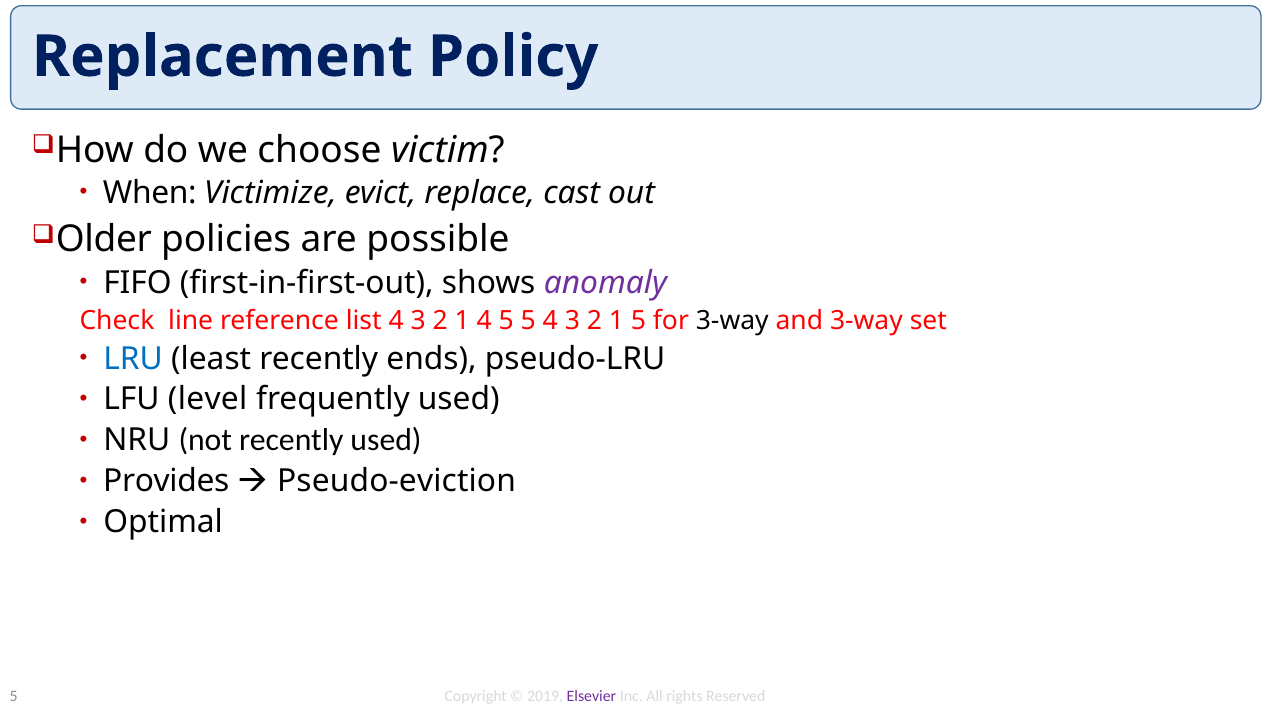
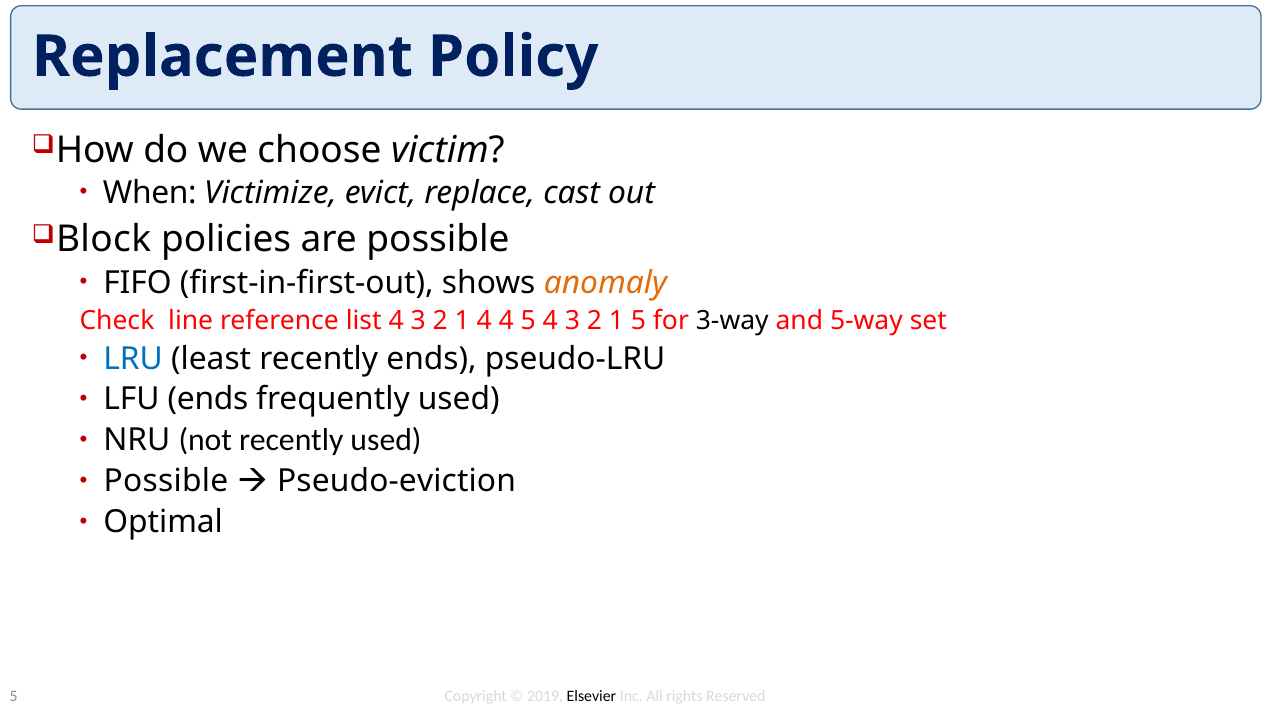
Older: Older -> Block (104, 240)
anomaly colour: purple -> orange (605, 283)
4 5: 5 -> 4 (506, 321)
and 3-way: 3-way -> 5-way (866, 321)
LFU level: level -> ends (208, 399)
Provides: Provides -> Possible (166, 481)
Elsevier colour: purple -> black (591, 696)
